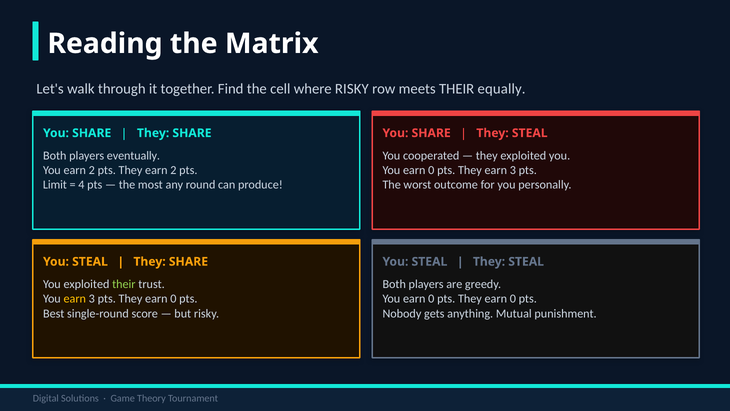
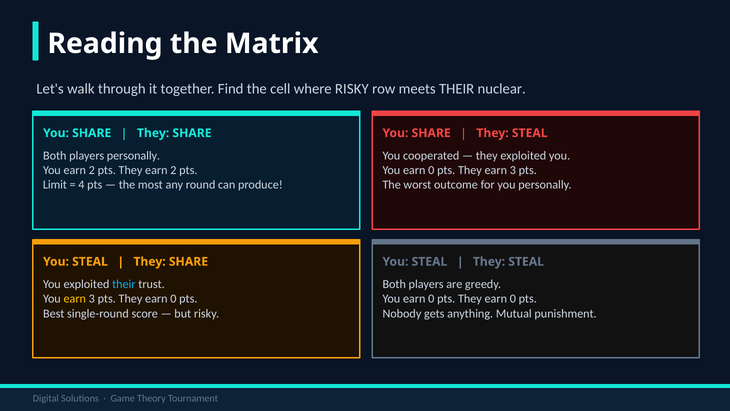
equally: equally -> nuclear (502, 89)
players eventually: eventually -> personally (133, 156)
their colour: light green -> light blue (124, 284)
